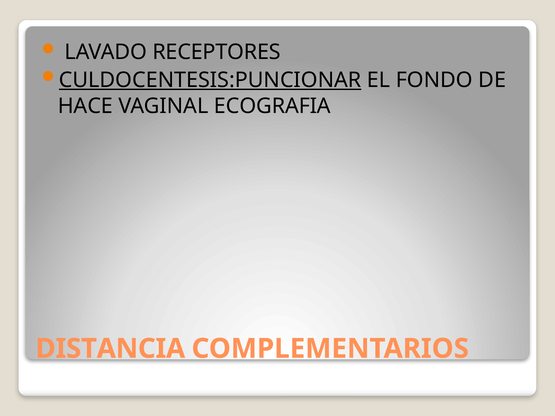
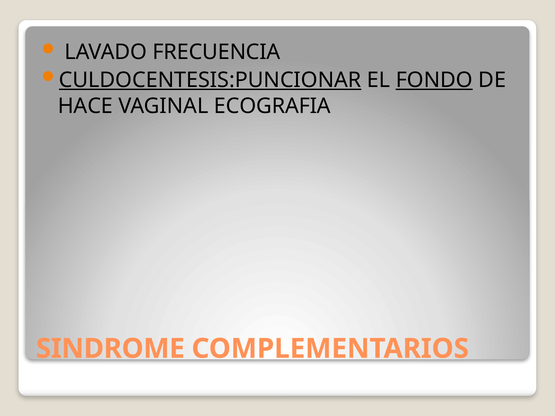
RECEPTORES: RECEPTORES -> FRECUENCIA (216, 52)
FONDO underline: none -> present (434, 80)
DISTANCIA: DISTANCIA -> SINDROME (110, 349)
